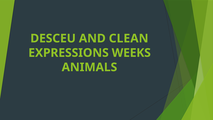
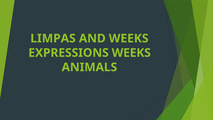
DESCEU: DESCEU -> LIMPAS (53, 38)
AND CLEAN: CLEAN -> WEEKS (129, 38)
